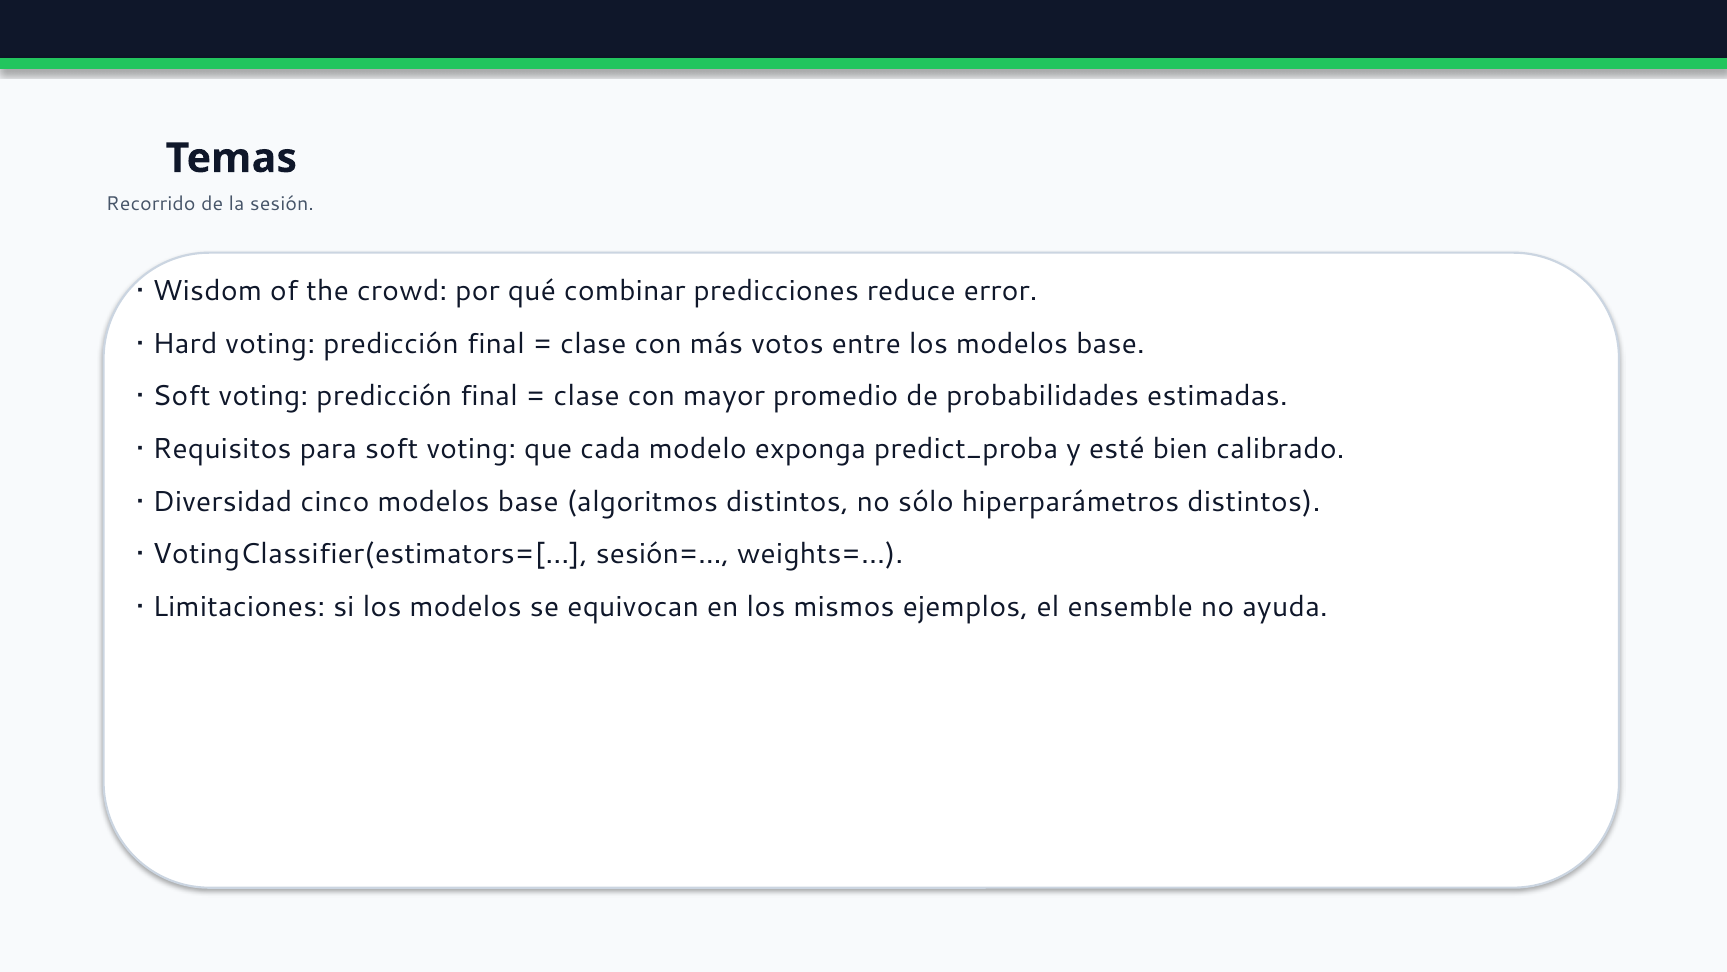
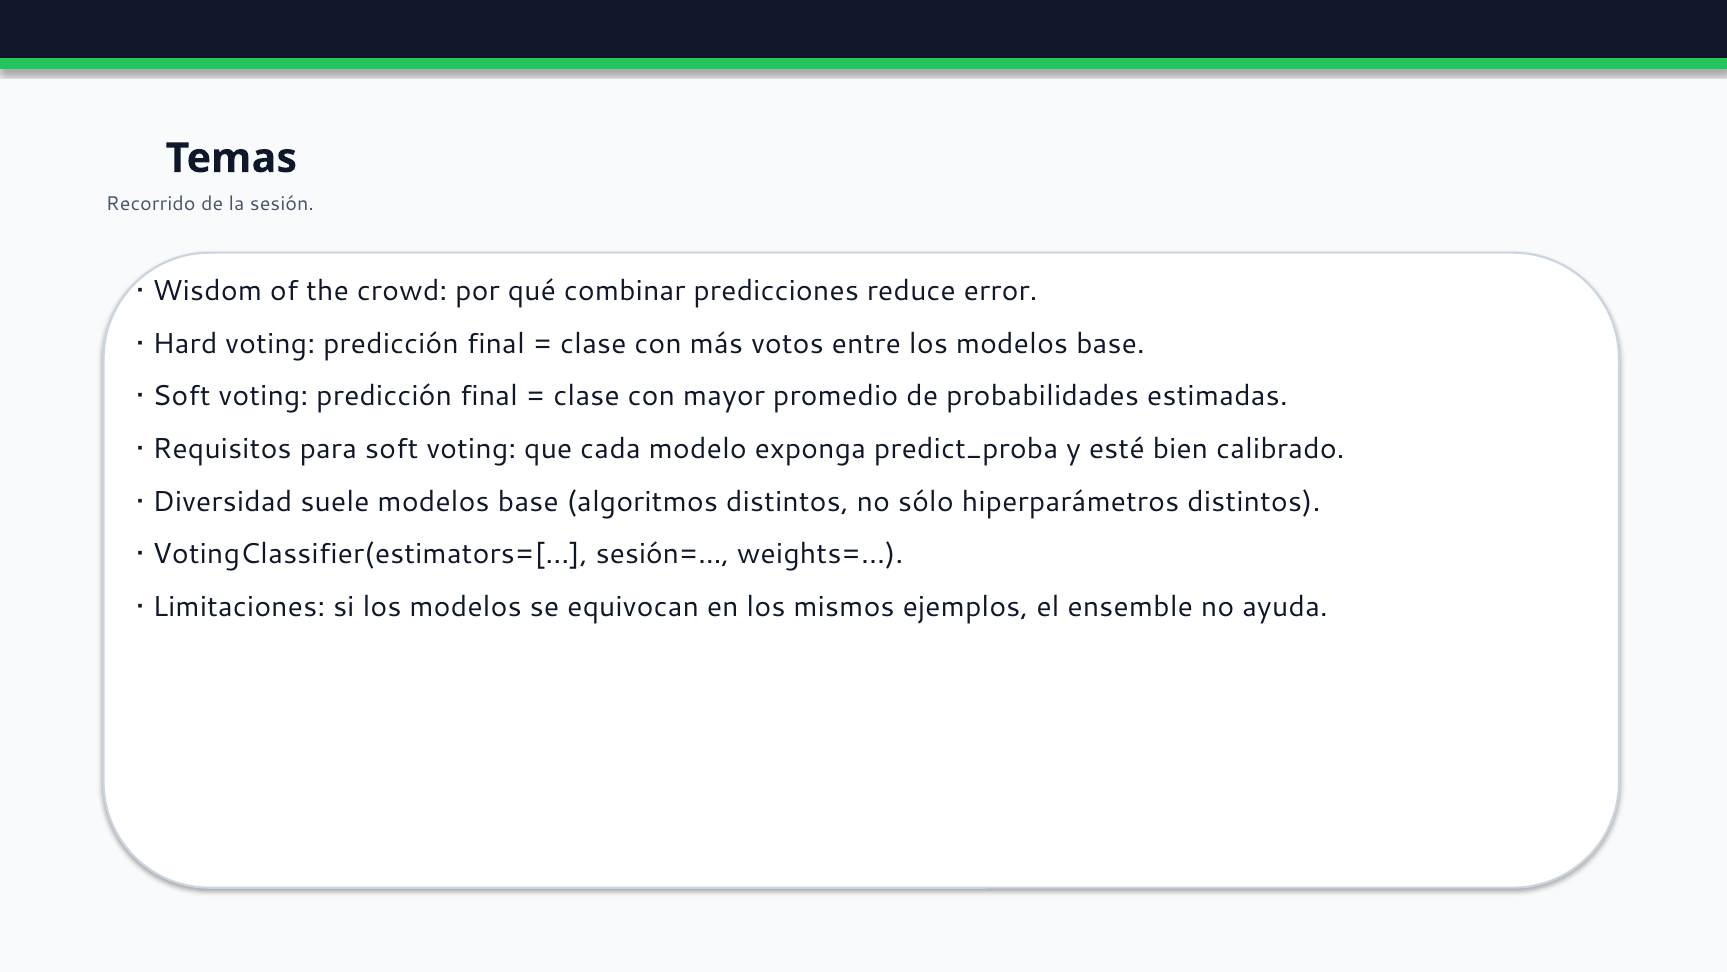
cinco: cinco -> suele (335, 501)
